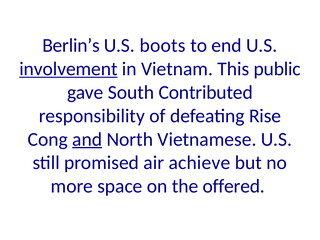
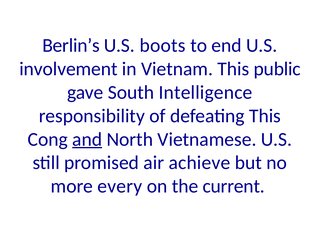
involvement underline: present -> none (68, 69)
Contributed: Contributed -> Intelligence (205, 92)
defeating Rise: Rise -> This (265, 116)
space: space -> every (120, 186)
offered: offered -> current (234, 186)
